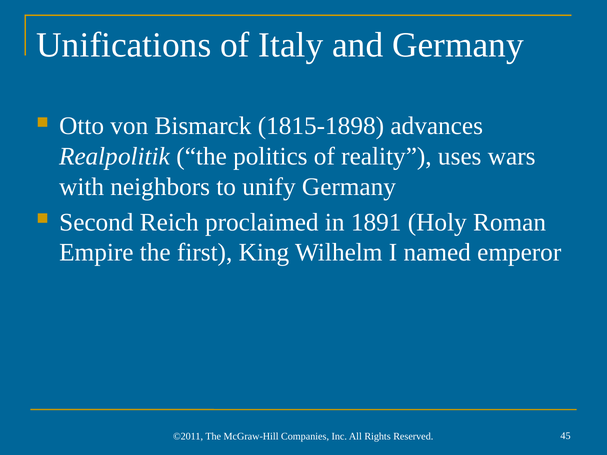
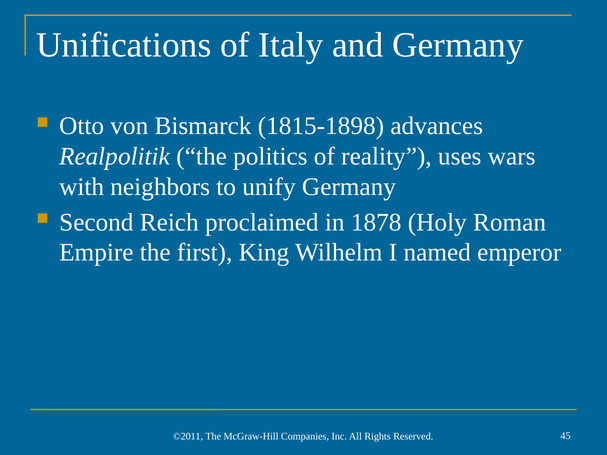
1891: 1891 -> 1878 (376, 222)
